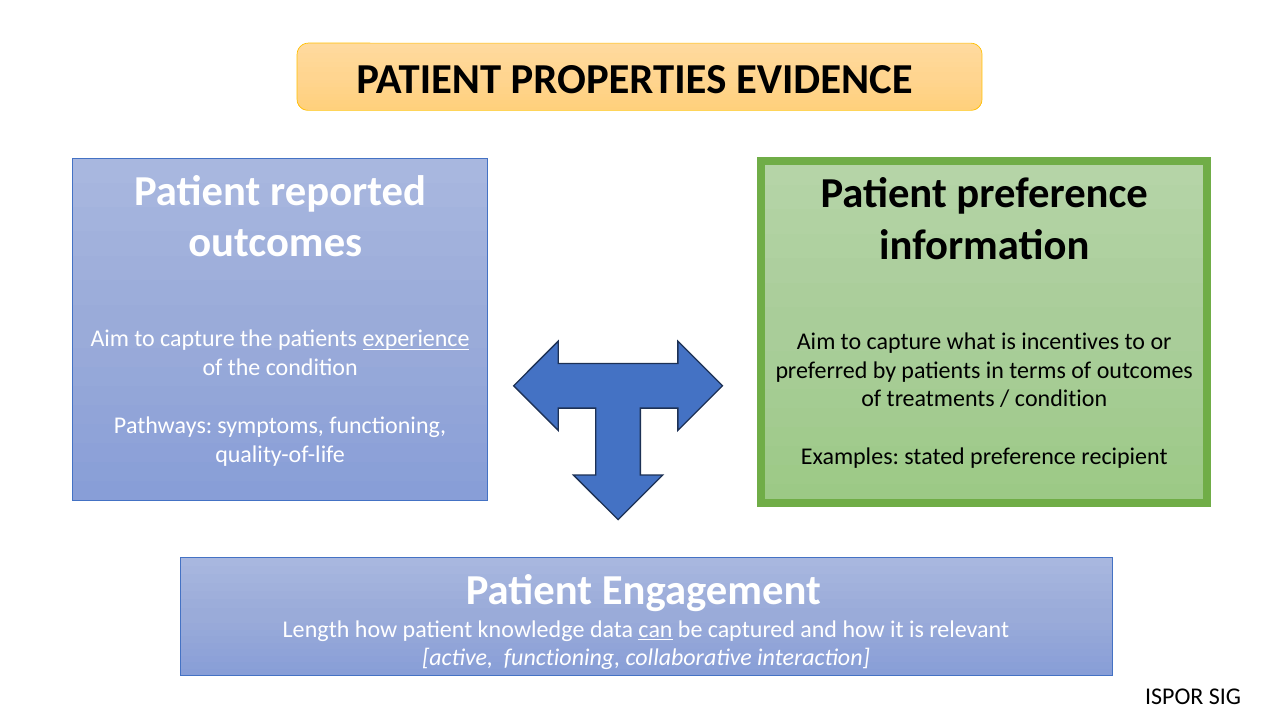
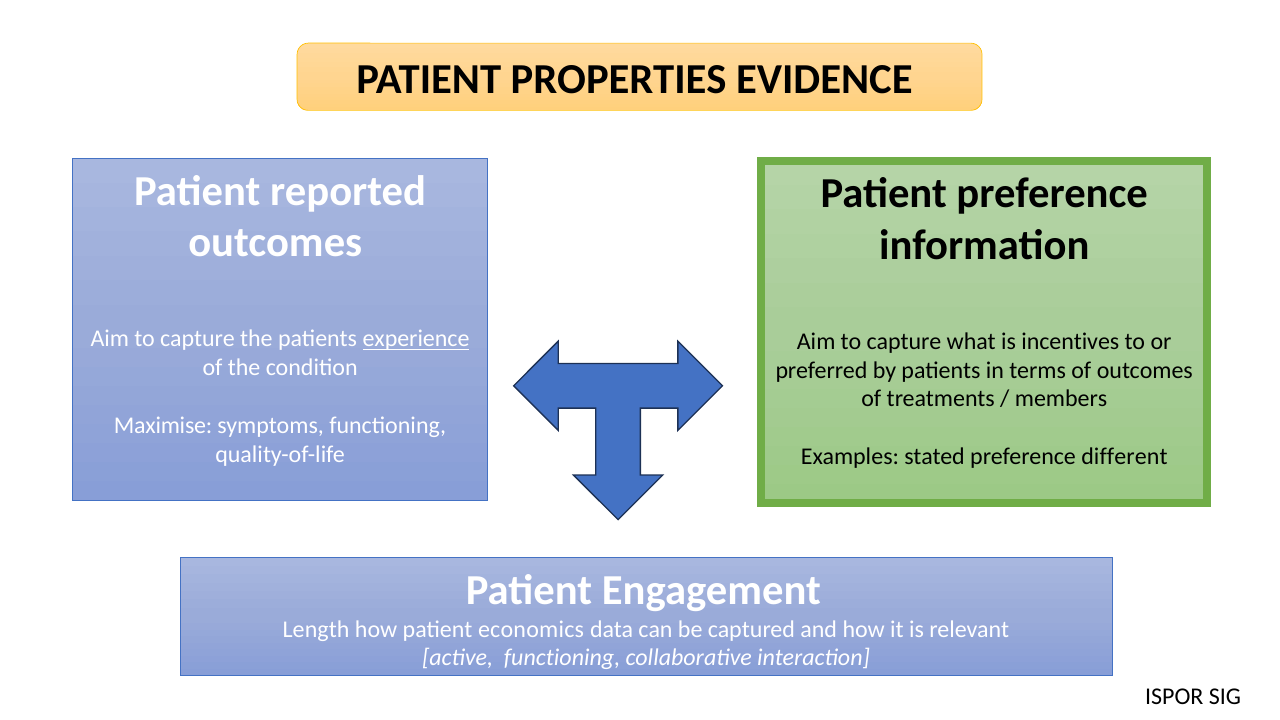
condition: condition -> members (1061, 399)
Pathways: Pathways -> Maximise (163, 425)
recipient: recipient -> different (1124, 457)
knowledge: knowledge -> economics (531, 629)
can underline: present -> none (656, 629)
